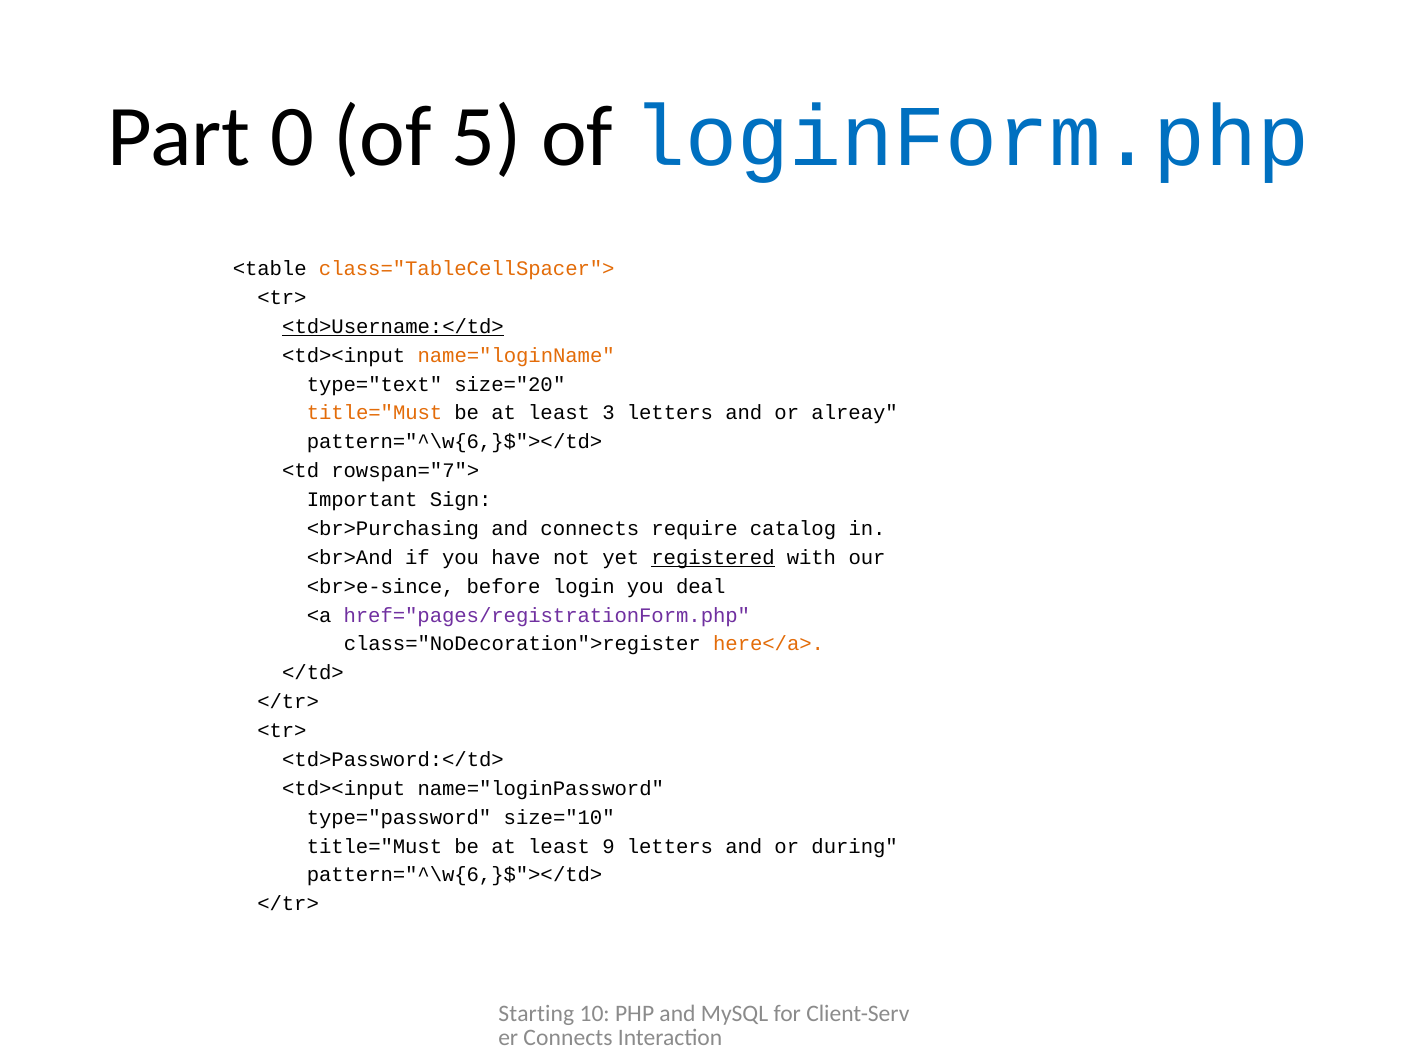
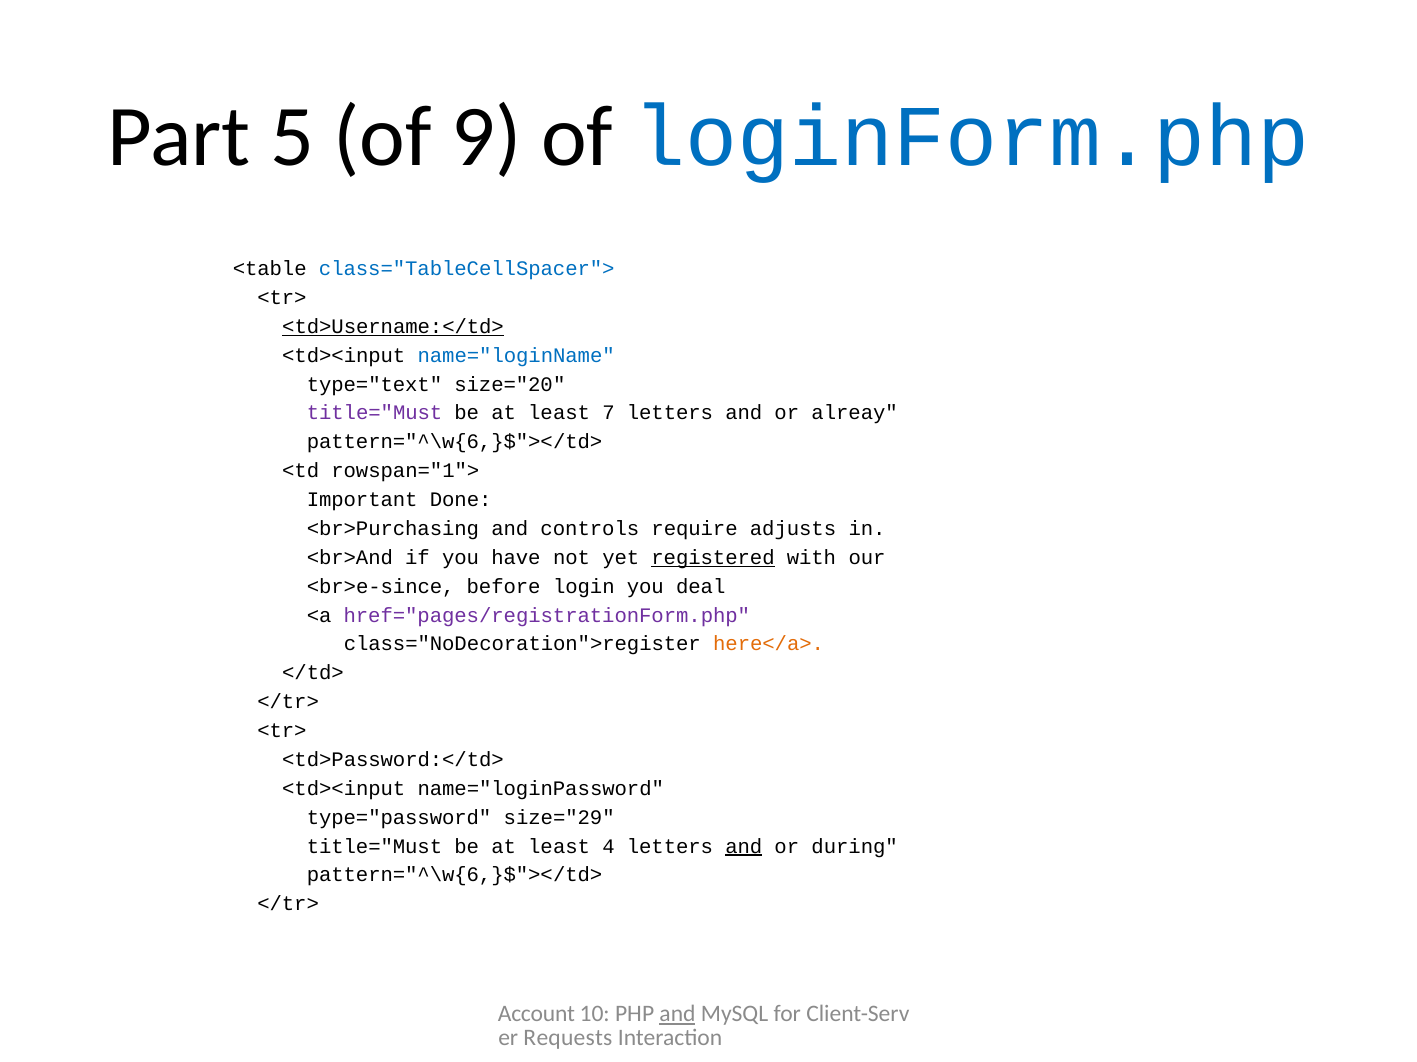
0: 0 -> 5 (292, 137)
5: 5 -> 9 (487, 137)
class="TableCellSpacer"> colour: orange -> blue (467, 269)
name="loginName colour: orange -> blue (516, 356)
title="Must colour: orange -> purple (375, 413)
3: 3 -> 7 (608, 413)
rowspan="7">: rowspan="7"> -> rowspan="1"> (405, 471)
Sign: Sign -> Done (461, 500)
and connects: connects -> controls (590, 529)
catalog: catalog -> adjusts (793, 529)
size="10: size="10 -> size="29 (559, 818)
9: 9 -> 4 (608, 847)
and underline: none -> present (744, 847)
Starting: Starting -> Account (536, 1015)
and underline: none -> present (678, 1015)
Connects: Connects -> Requests (568, 1038)
